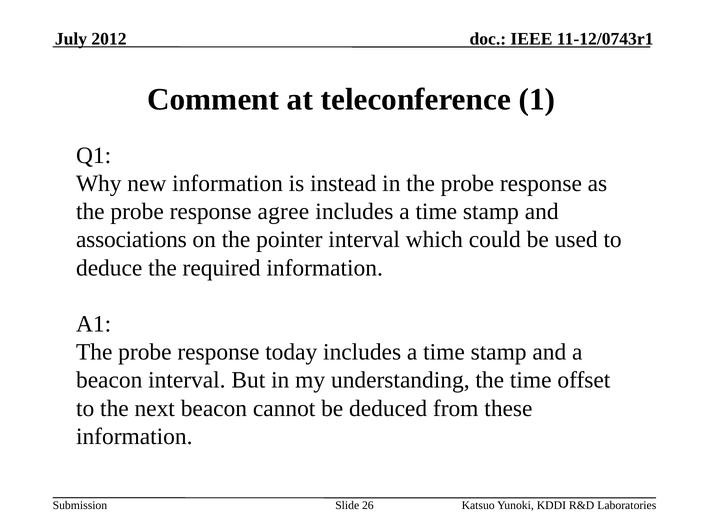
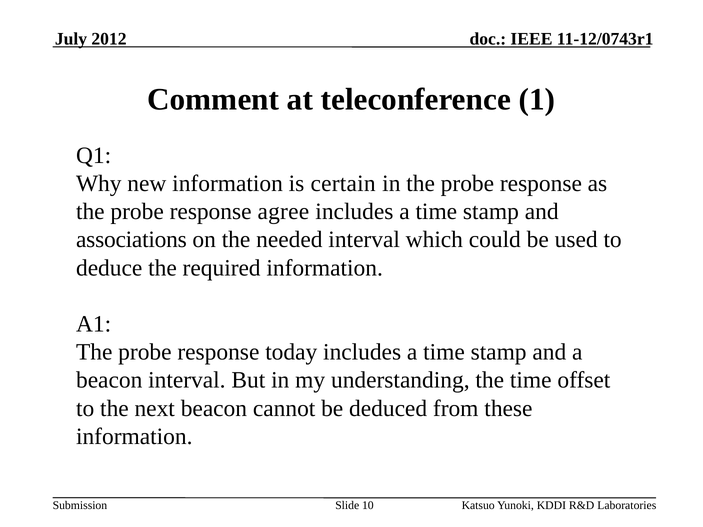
instead: instead -> certain (343, 184)
pointer: pointer -> needed (289, 240)
26: 26 -> 10 (368, 506)
